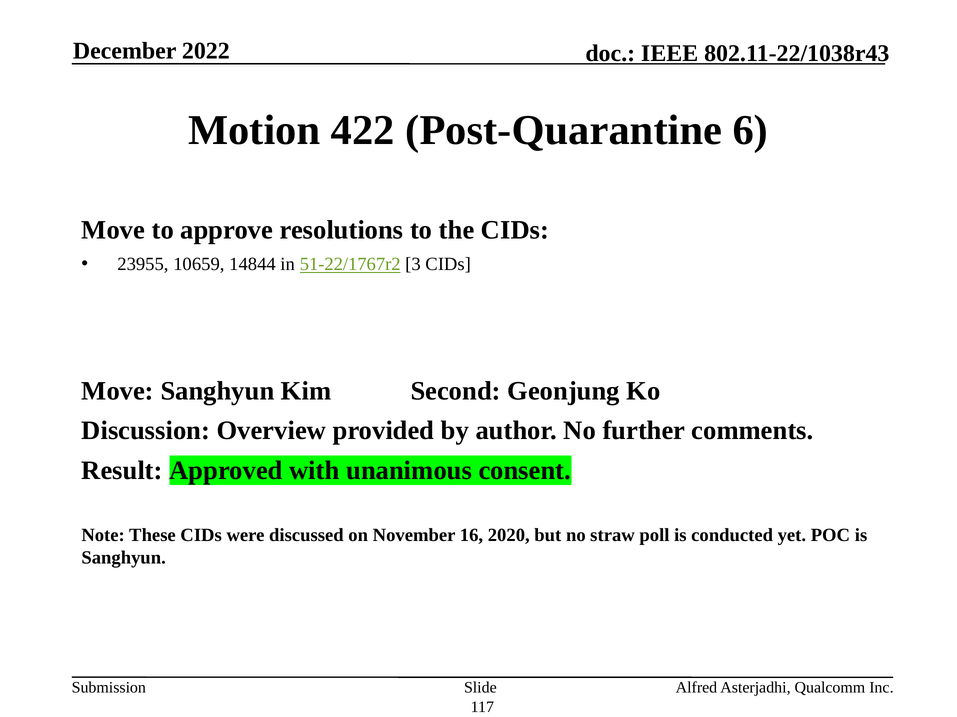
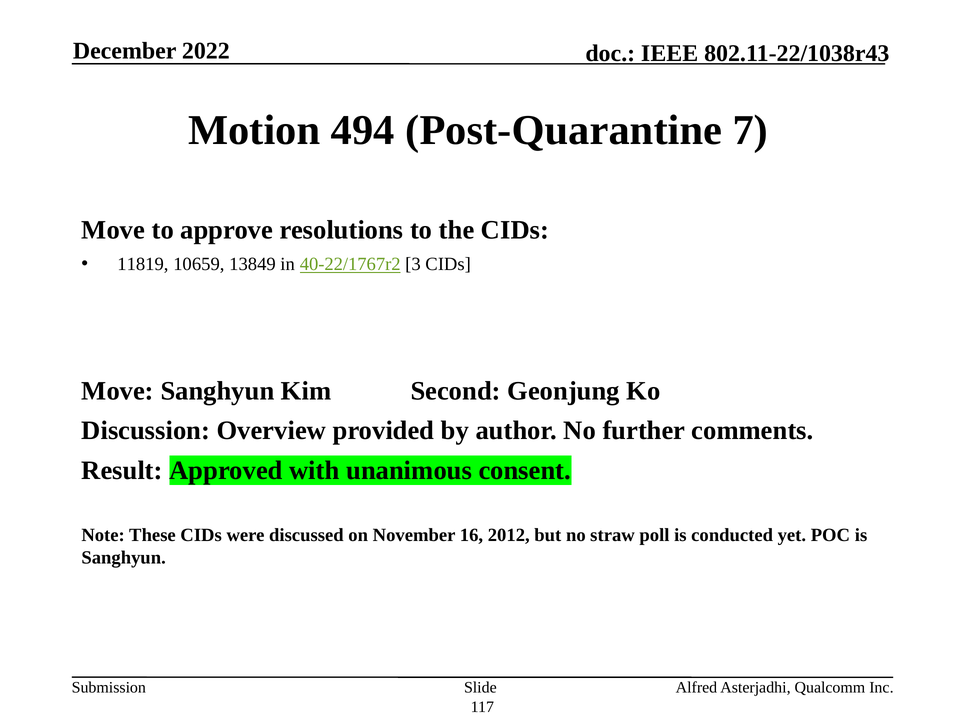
422: 422 -> 494 (363, 130)
6: 6 -> 7 (750, 130)
23955: 23955 -> 11819 (143, 265)
14844: 14844 -> 13849 (252, 265)
51-22/1767r2: 51-22/1767r2 -> 40-22/1767r2 (350, 265)
2020: 2020 -> 2012 (509, 536)
